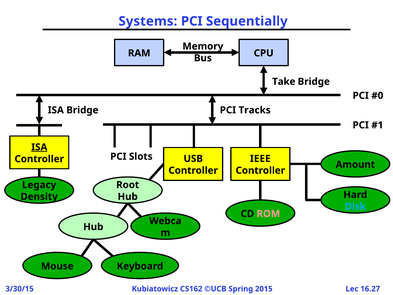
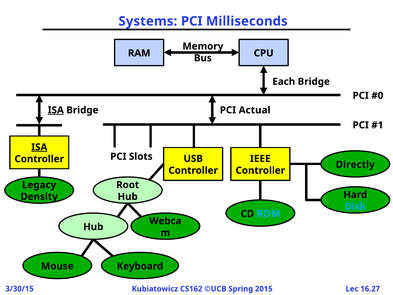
Sequentially: Sequentially -> Milliseconds (247, 21)
Take: Take -> Each (284, 82)
ISA underline: none -> present (56, 110)
Tracks: Tracks -> Actual (255, 110)
Amount: Amount -> Directly (355, 164)
ROM colour: pink -> light blue (268, 214)
